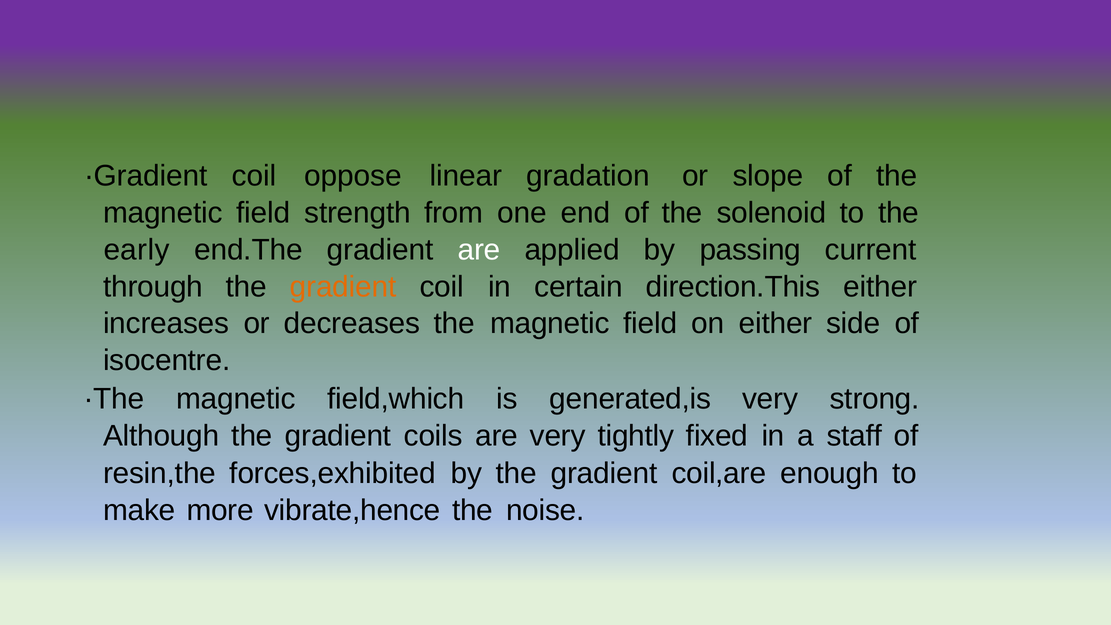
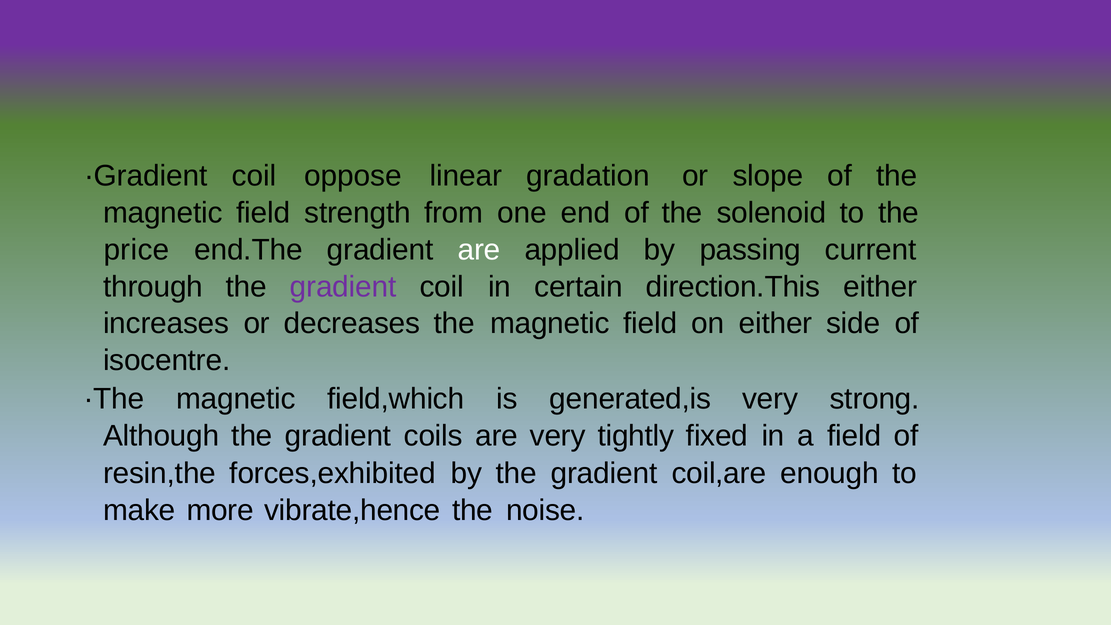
early: early -> price (137, 250)
gradient colour: orange -> purple (343, 287)
a staff: staff -> field (854, 436)
